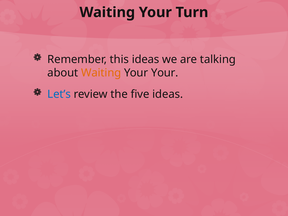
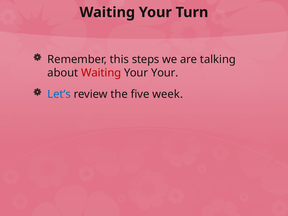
this ideas: ideas -> steps (146, 59)
Waiting colour: orange -> red (101, 73)
five ideas: ideas -> week (168, 94)
